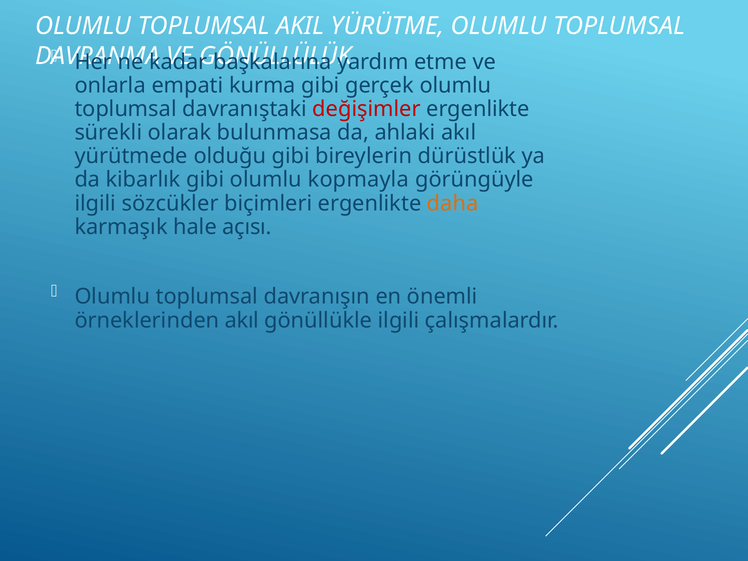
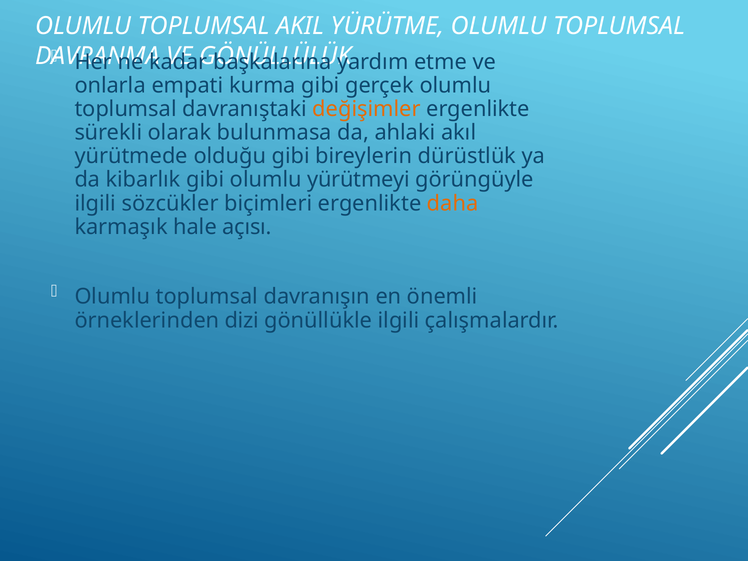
değişimler colour: red -> orange (367, 109)
kopmayla: kopmayla -> yürütmeyi (359, 180)
örneklerinden akıl: akıl -> dizi (242, 320)
